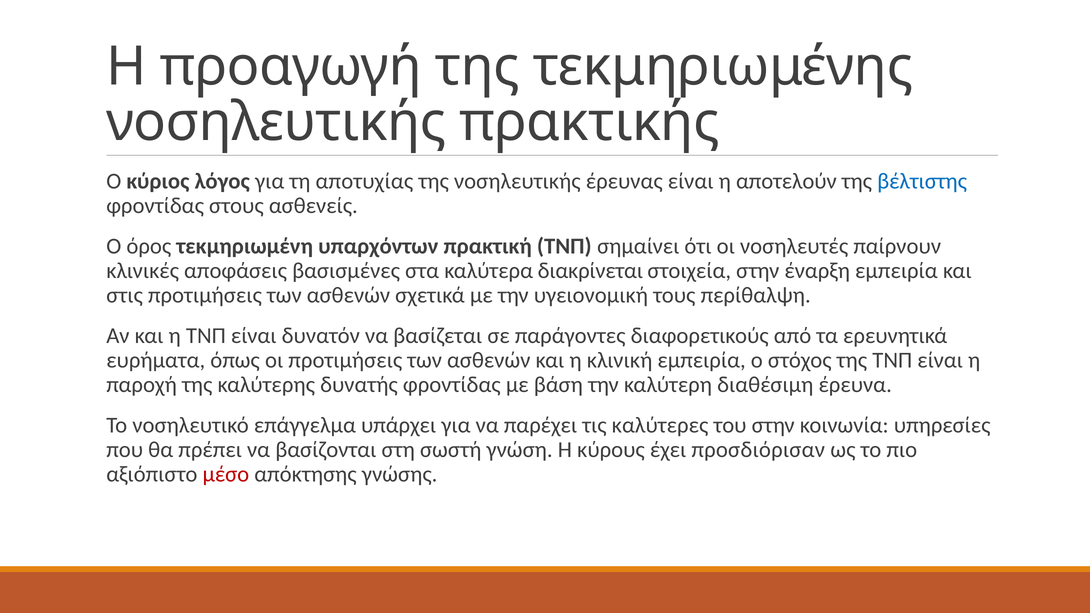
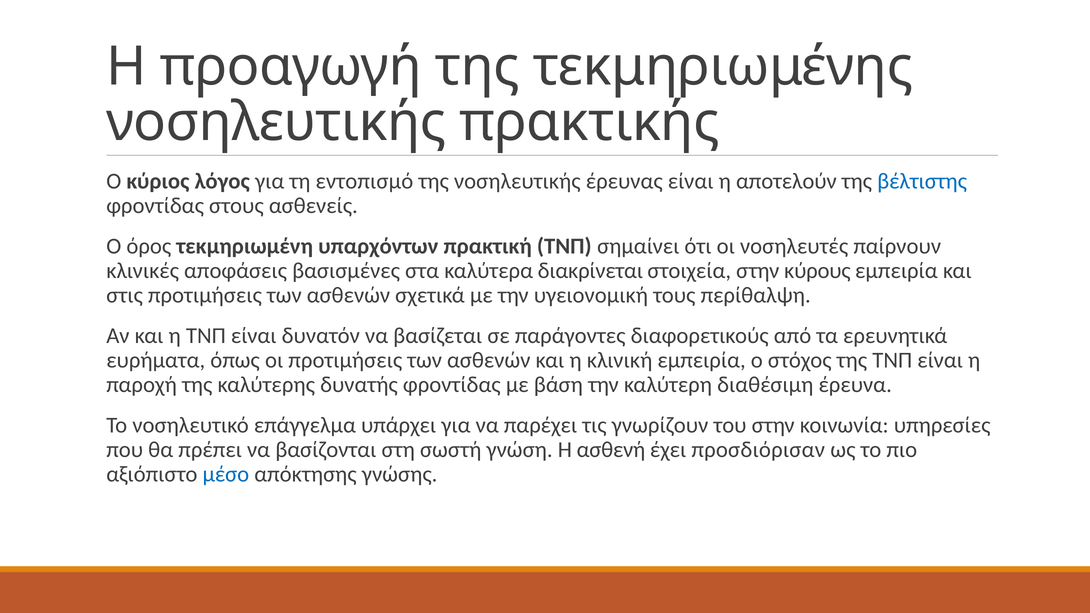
αποτυχίας: αποτυχίας -> εντοπισμό (364, 181)
έναρξη: έναρξη -> κύρους (817, 271)
καλύτερες: καλύτερες -> γνωρίζουν (660, 425)
κύρους: κύρους -> ασθενή (611, 450)
μέσο colour: red -> blue (226, 474)
